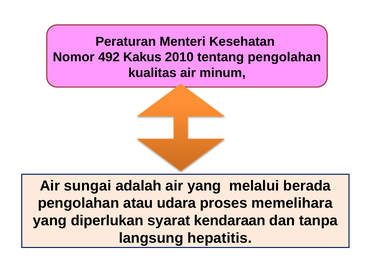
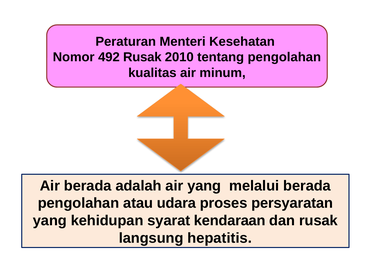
492 Kakus: Kakus -> Rusak (142, 57)
Air sungai: sungai -> berada (88, 186)
memelihara: memelihara -> persyaratan (292, 204)
diperlukan: diperlukan -> kehidupan (107, 221)
dan tanpa: tanpa -> rusak (318, 221)
